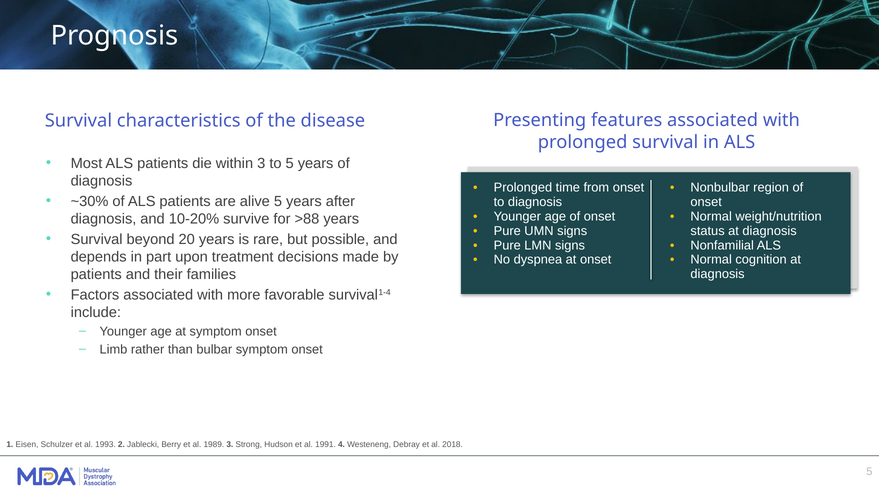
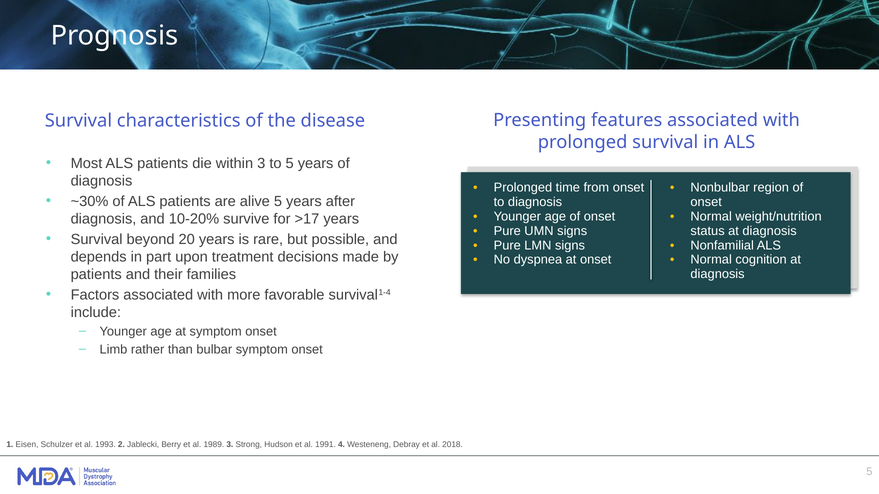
>88: >88 -> >17 (307, 219)
